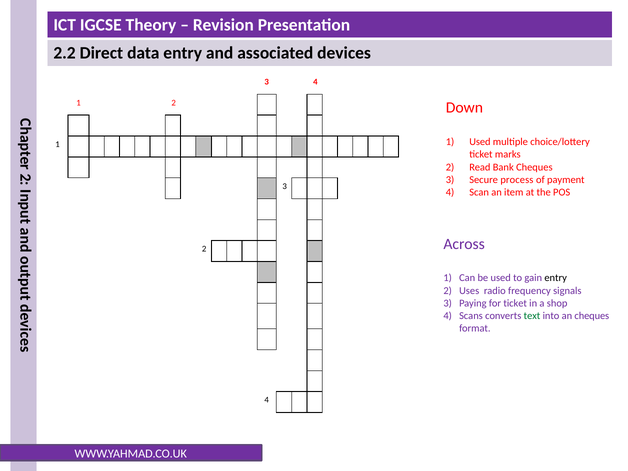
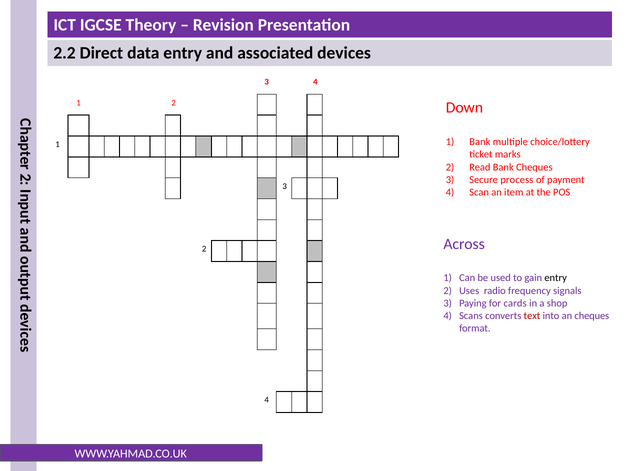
1 Used: Used -> Bank (480, 142)
for ticket: ticket -> cards (515, 303)
text colour: green -> red (532, 316)
